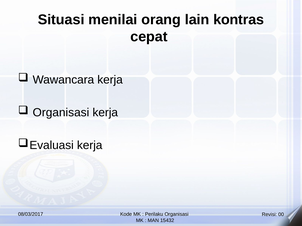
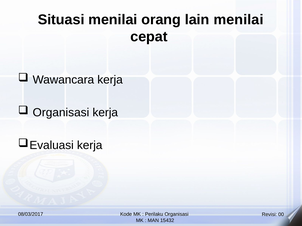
lain kontras: kontras -> menilai (238, 20)
